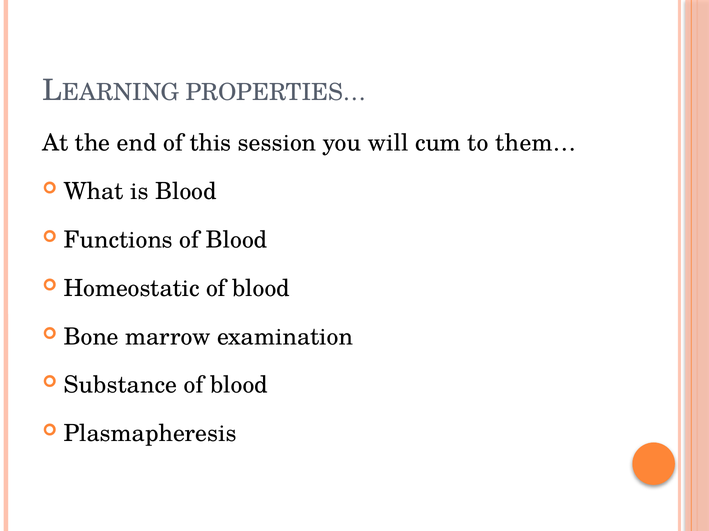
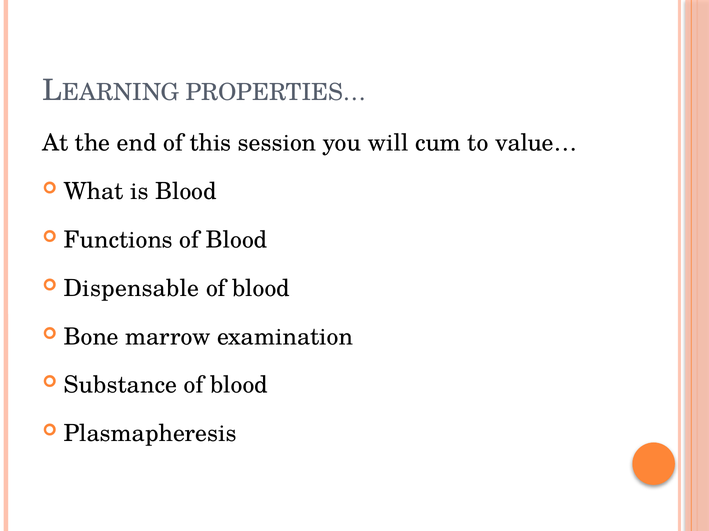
them…: them… -> value… (536, 143)
Homeostatic: Homeostatic -> Dispensable (131, 289)
